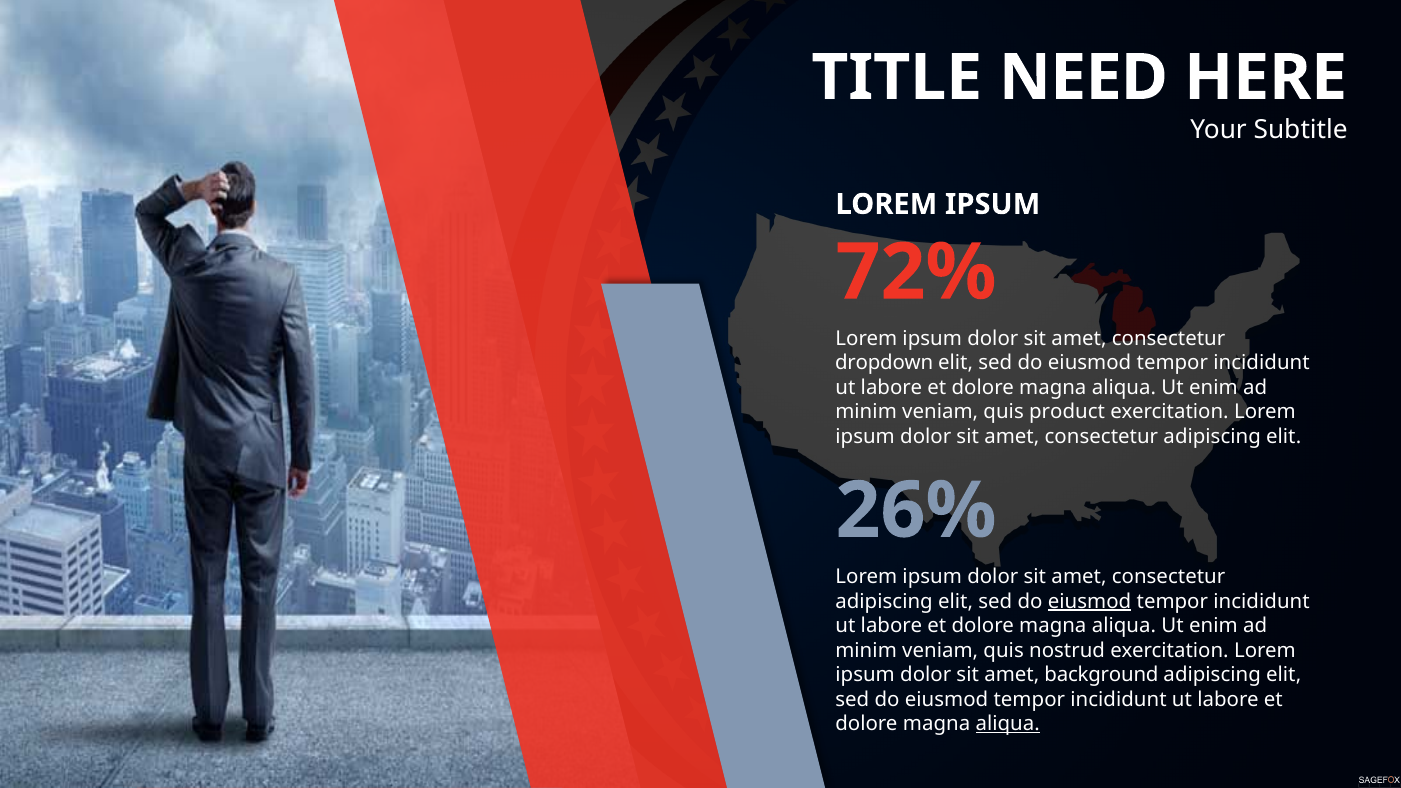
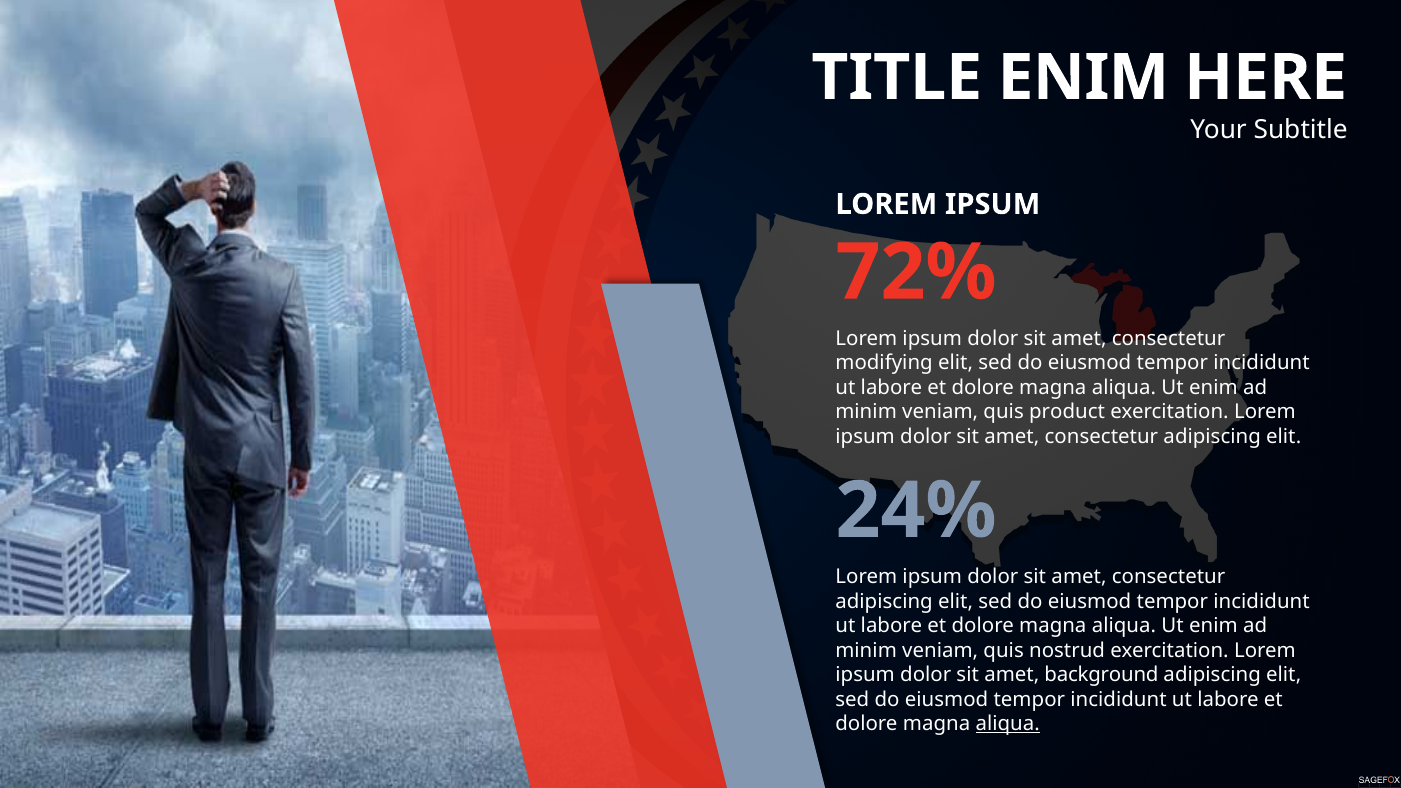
TITLE NEED: NEED -> ENIM (1083, 78)
dropdown: dropdown -> modifying (884, 363)
26%: 26% -> 24% (916, 511)
eiusmod underline: present -> none (1090, 601)
